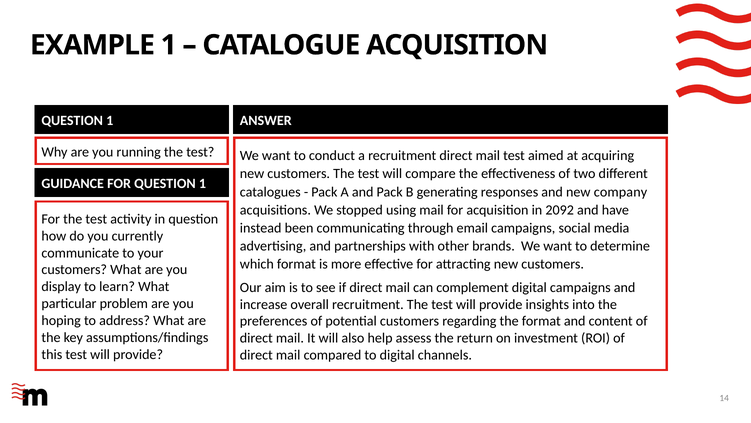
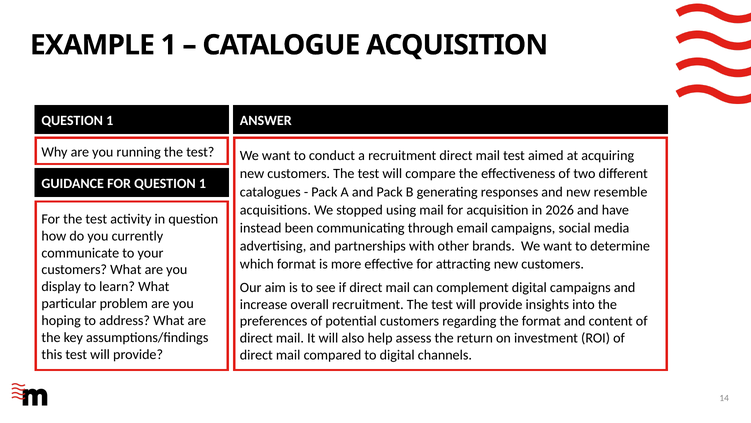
company: company -> resemble (621, 192)
2092: 2092 -> 2026 (560, 210)
